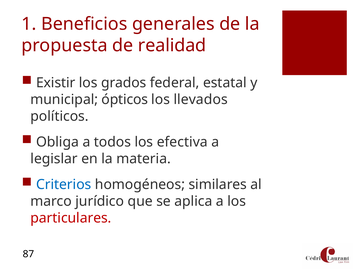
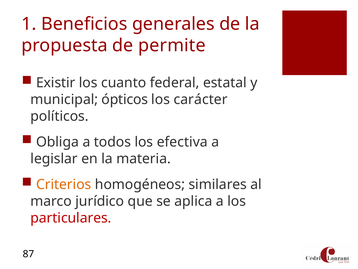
realidad: realidad -> permite (172, 45)
grados: grados -> cuanto (124, 83)
llevados: llevados -> carácter (201, 99)
Criterios colour: blue -> orange (64, 184)
